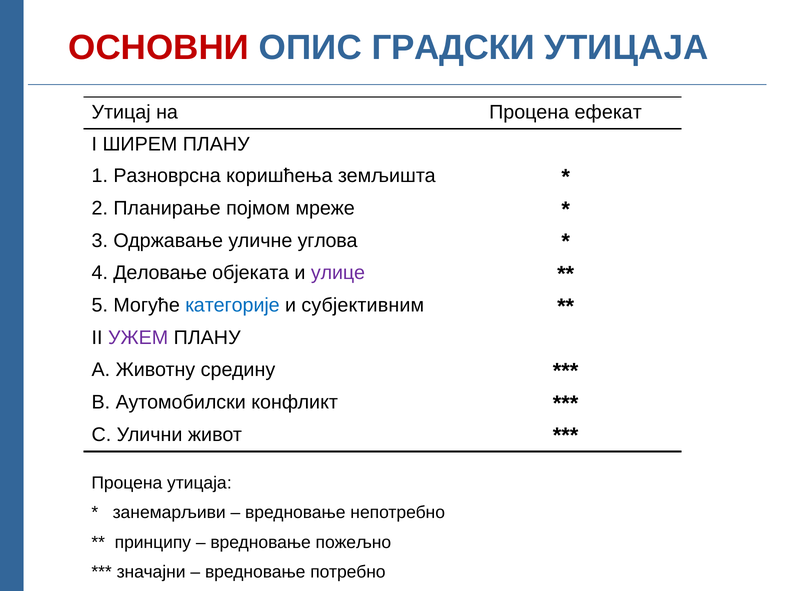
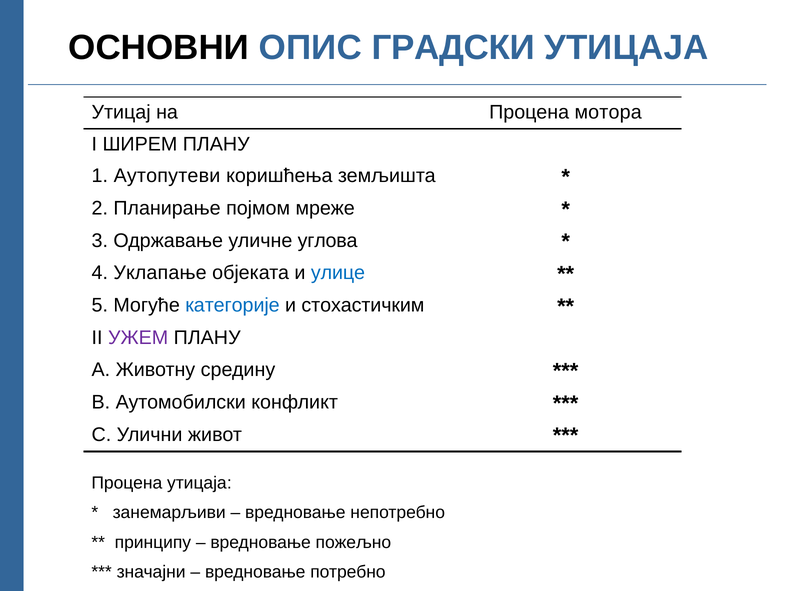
ОСНОВНИ colour: red -> black (159, 48)
ефекат: ефекат -> мотора (608, 112)
Разноврсна: Разноврсна -> Аутопутеви (167, 176)
Деловање: Деловање -> Уклапање (160, 273)
улице colour: purple -> blue (338, 273)
субјективним: субјективним -> стохастичким (363, 305)
